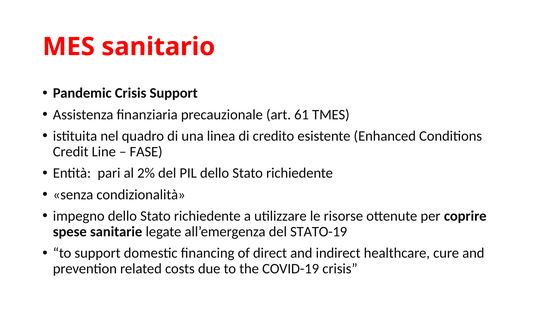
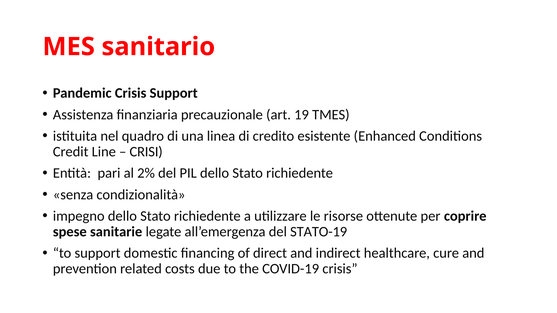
61: 61 -> 19 (302, 115)
FASE: FASE -> CRISI (146, 152)
